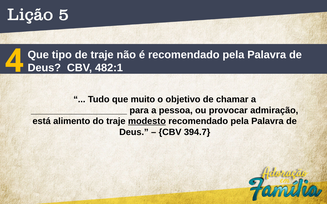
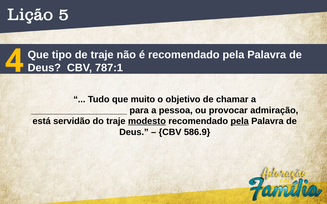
482:1: 482:1 -> 787:1 (109, 68)
alimento: alimento -> servidão (72, 121)
pela underline: none -> present (240, 121)
394.7: 394.7 -> 586.9 (197, 132)
